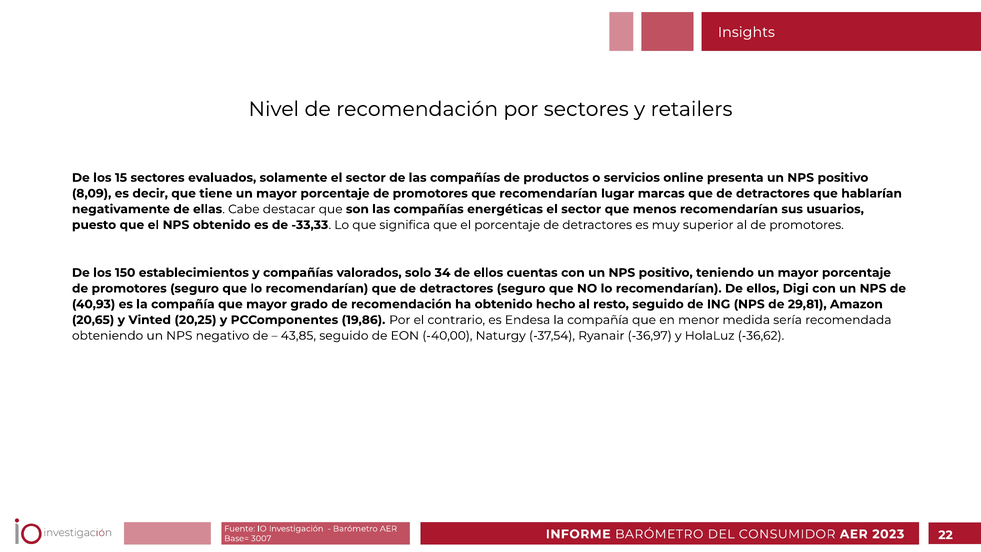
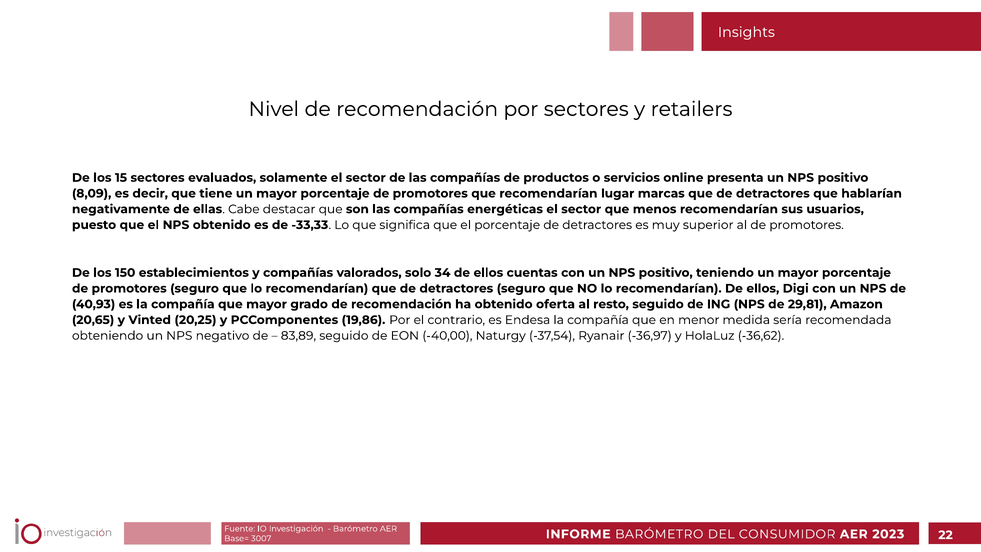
hecho: hecho -> oferta (556, 304)
43,85: 43,85 -> 83,89 (298, 336)
